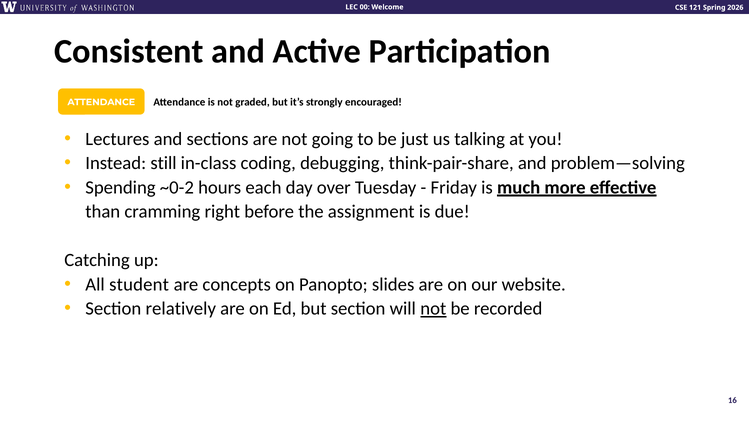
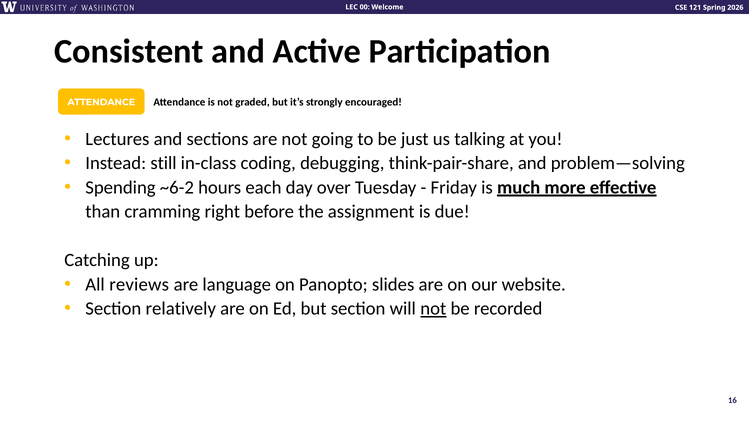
~0-2: ~0-2 -> ~6-2 (177, 188)
student: student -> reviews (139, 285)
concepts: concepts -> language (237, 285)
